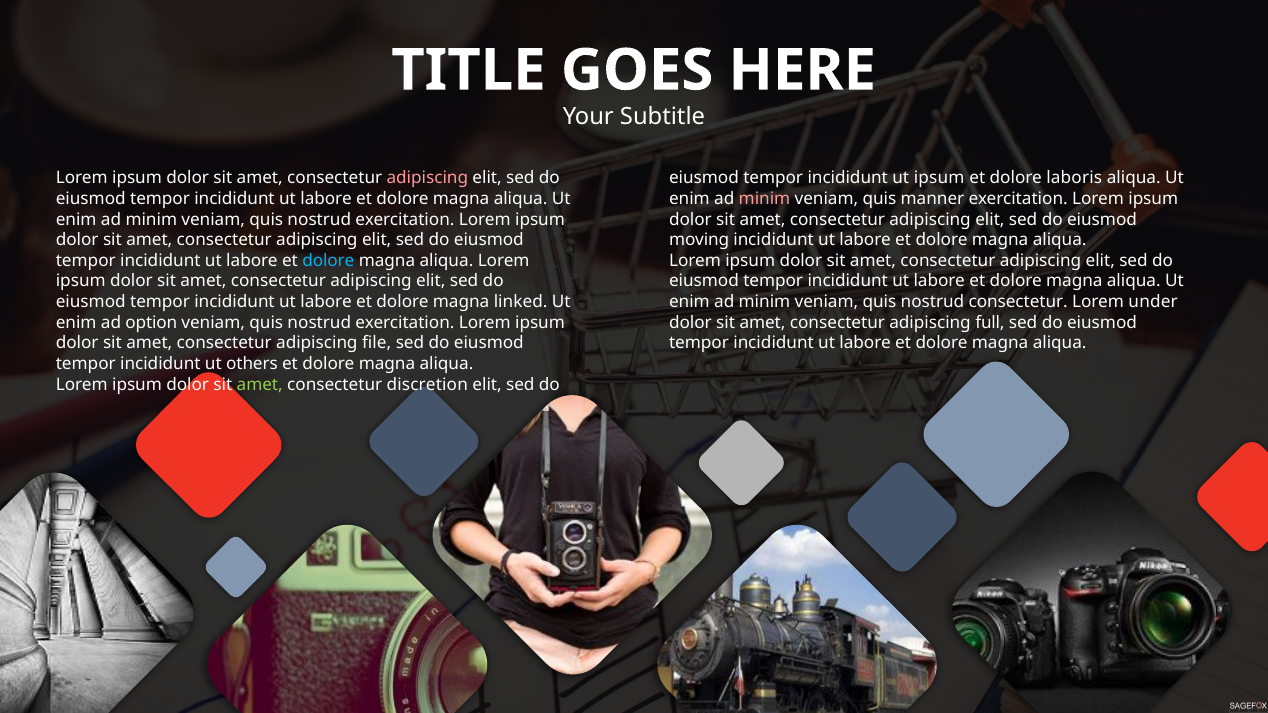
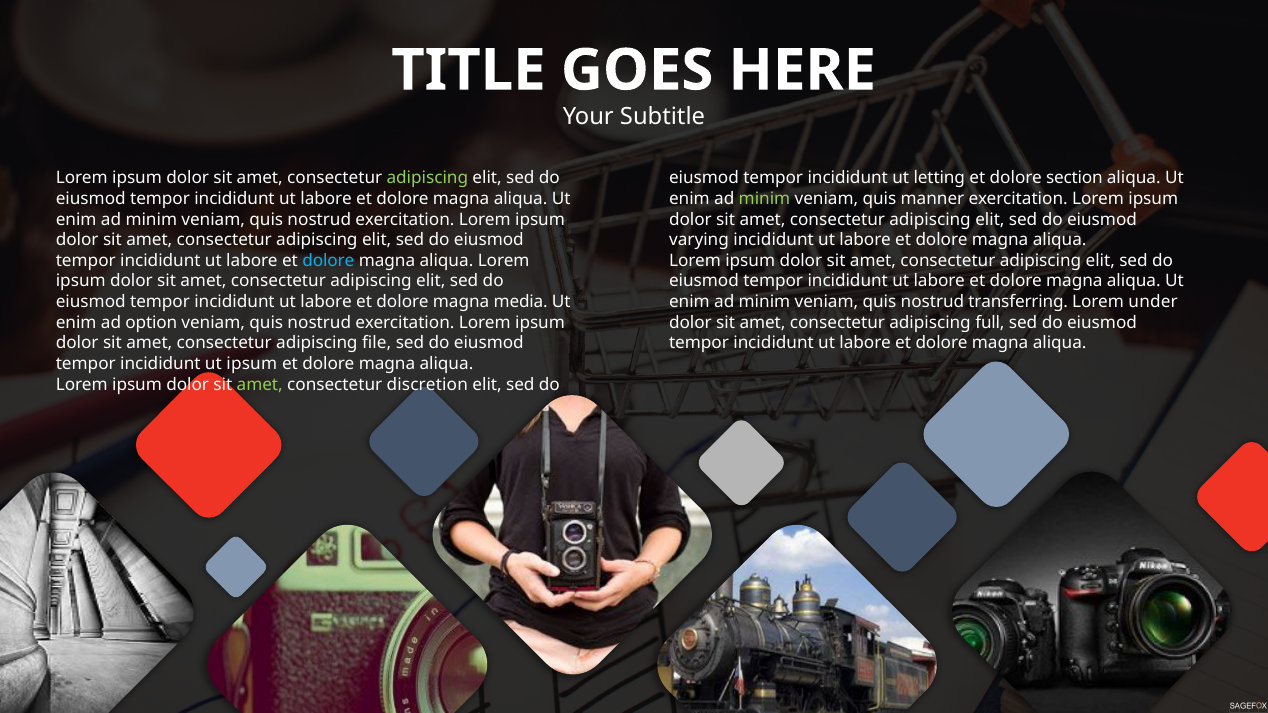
adipiscing colour: pink -> light green (427, 178)
ut ipsum: ipsum -> letting (939, 178)
laboris: laboris -> section (1074, 178)
minim colour: pink -> light green (764, 199)
moving: moving -> varying (699, 240)
linked: linked -> media (521, 302)
nostrud consectetur: consectetur -> transferring (1018, 302)
ut others: others -> ipsum (252, 364)
